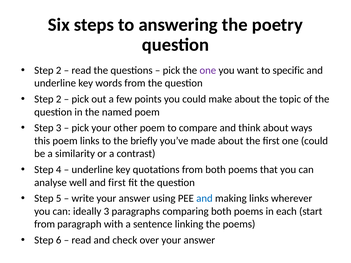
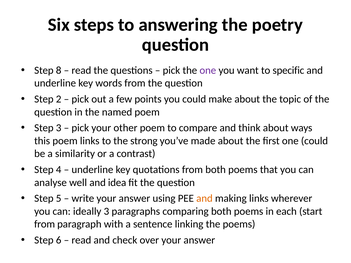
2: 2 -> 8 (59, 70)
briefly: briefly -> strong (144, 141)
and first: first -> idea (117, 183)
and colour: blue -> orange (204, 199)
